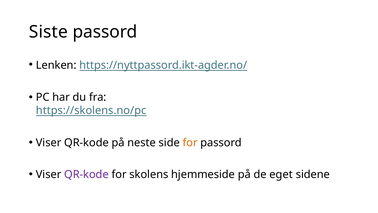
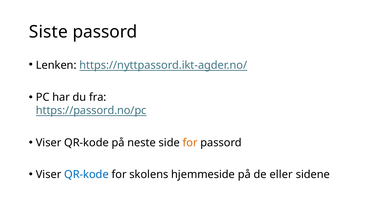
https://skolens.no/pc: https://skolens.no/pc -> https://passord.no/pc (91, 110)
QR-kode colour: purple -> blue (86, 174)
eget: eget -> eller (281, 174)
